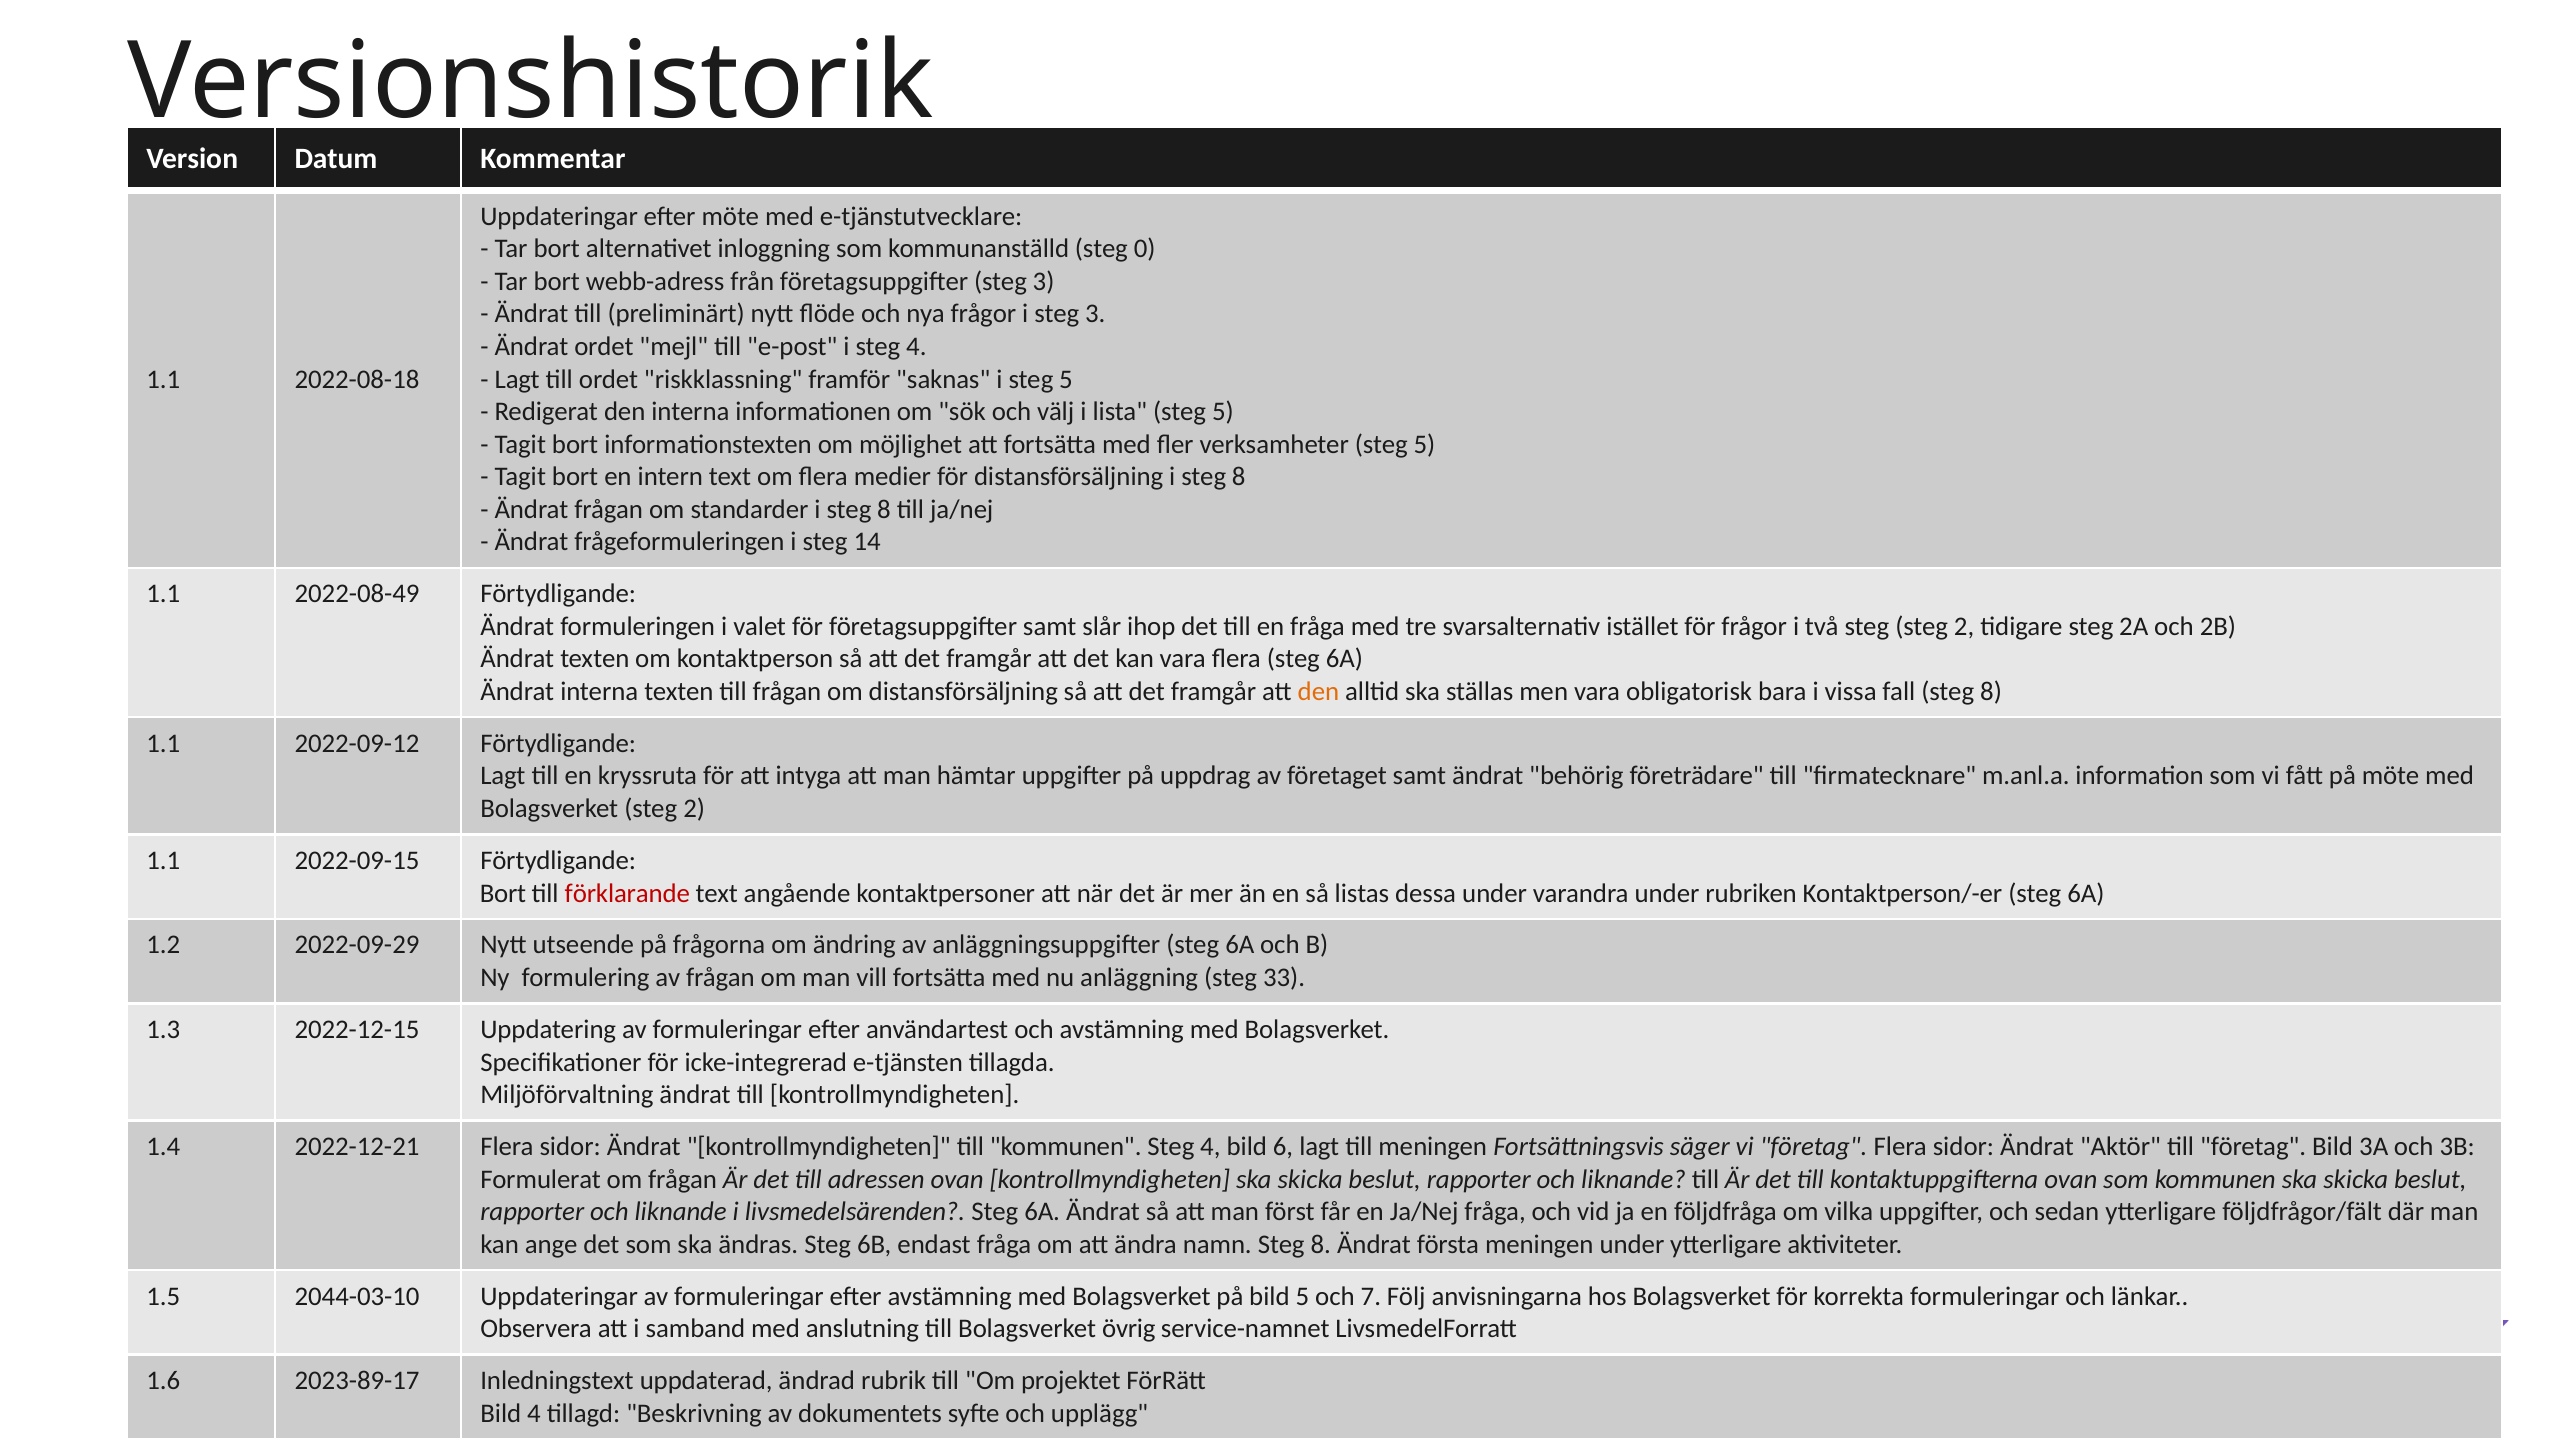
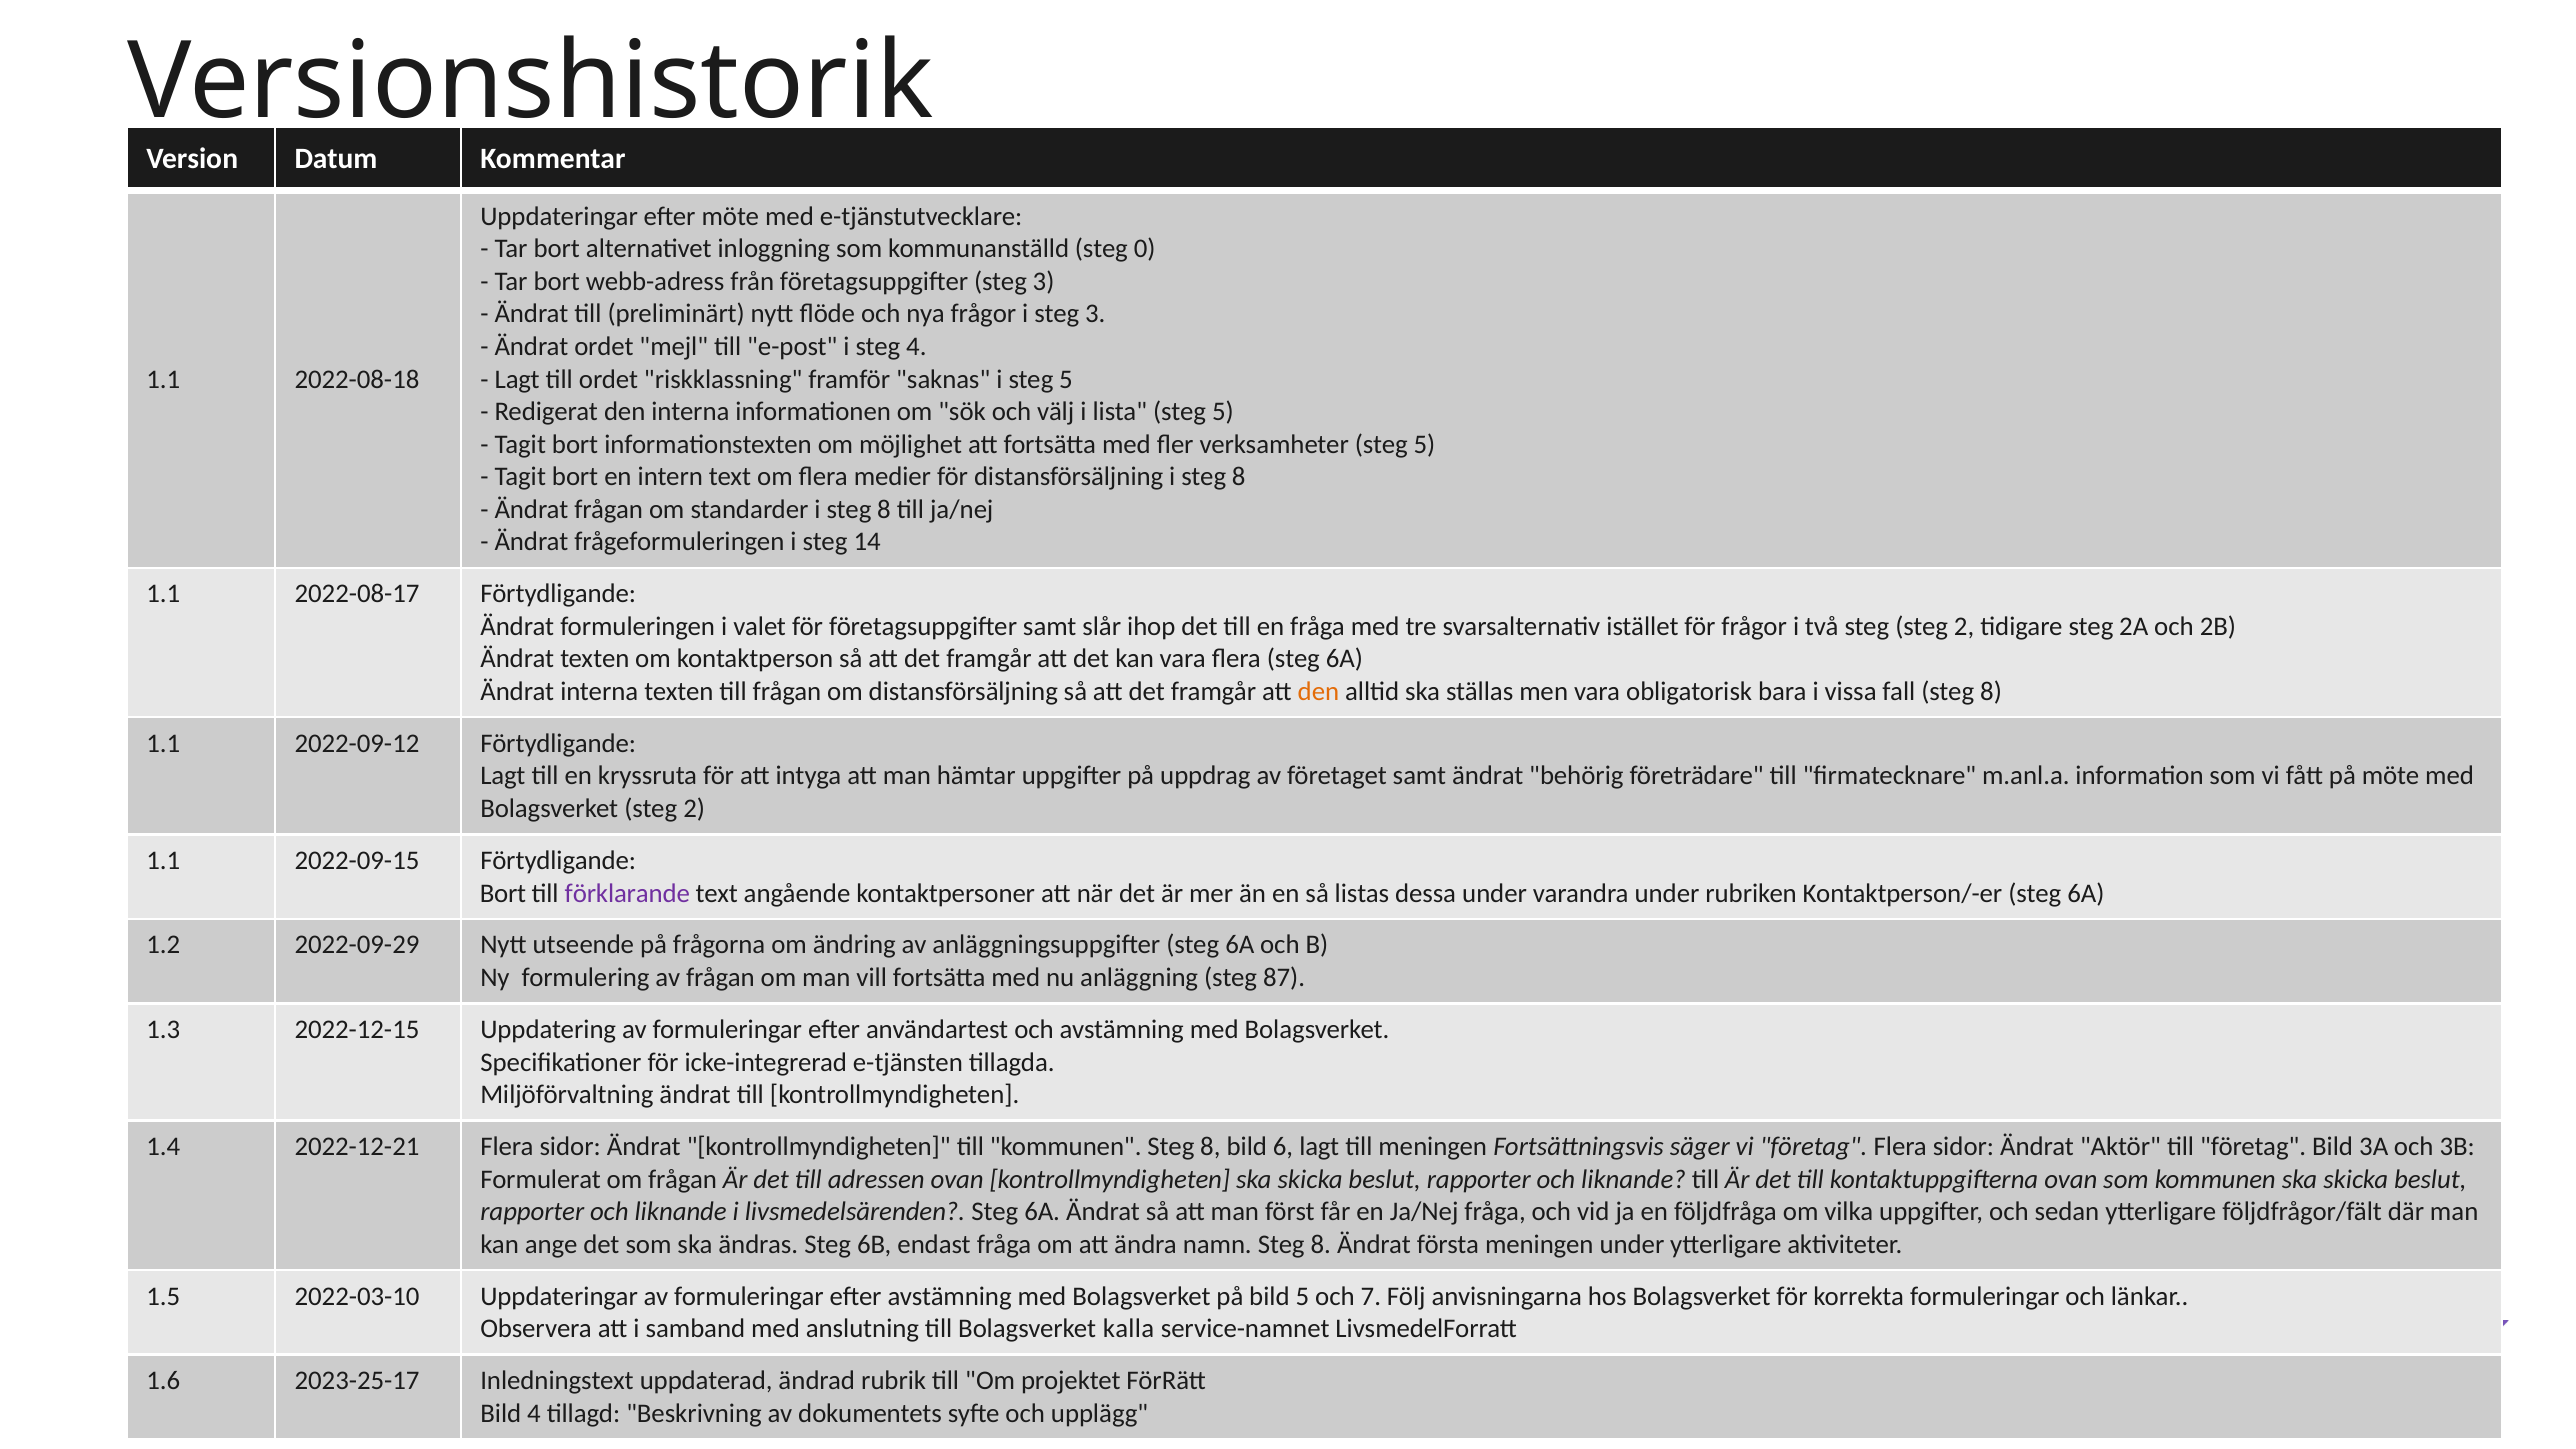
2022-08-49: 2022-08-49 -> 2022-08-17 (357, 594)
förklarande colour: red -> purple (627, 893)
33: 33 -> 87 (1284, 978)
kommunen Steg 4: 4 -> 8 (1210, 1147)
2044-03-10: 2044-03-10 -> 2022-03-10 (357, 1296)
övrig: övrig -> kalla (1129, 1329)
2023-89-17: 2023-89-17 -> 2023-25-17 (357, 1381)
